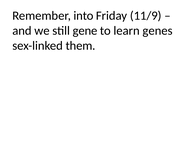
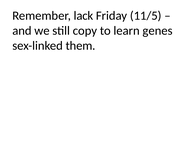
into: into -> lack (83, 16)
11/9: 11/9 -> 11/5 (146, 16)
gene: gene -> copy (85, 31)
